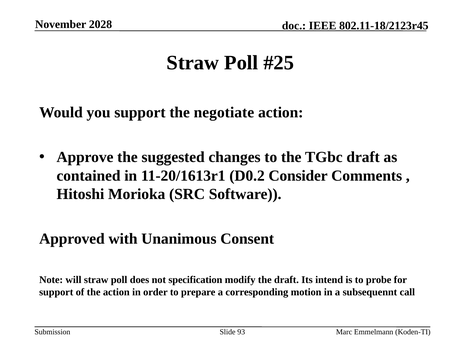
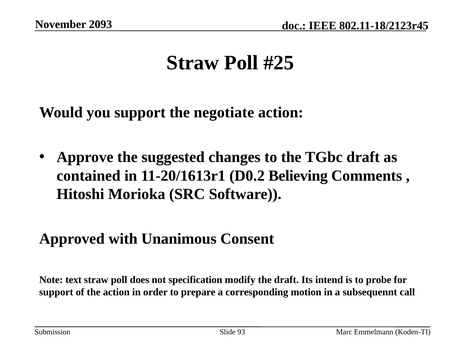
2028: 2028 -> 2093 (100, 24)
Consider: Consider -> Believing (298, 176)
will: will -> text (74, 280)
